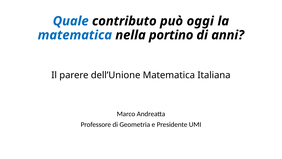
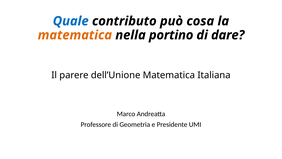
oggi: oggi -> cosa (200, 21)
matematica colour: blue -> orange (75, 35)
anni: anni -> dare (228, 35)
